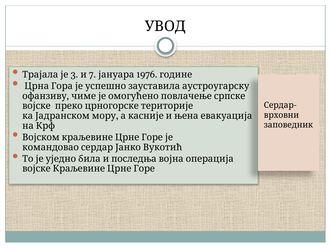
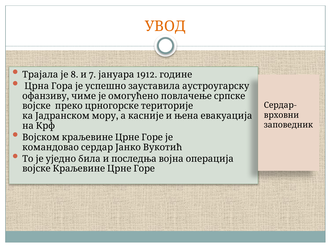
УВОД colour: black -> orange (165, 26)
3: 3 -> 8 (74, 75)
1976: 1976 -> 1912 (147, 75)
